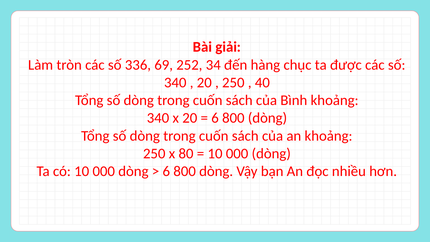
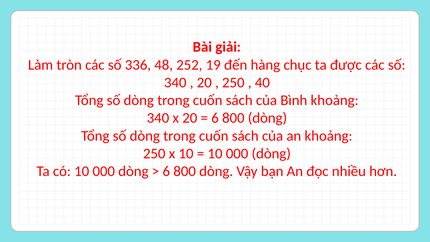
69: 69 -> 48 (164, 65)
34: 34 -> 19 (213, 65)
x 80: 80 -> 10 (186, 154)
